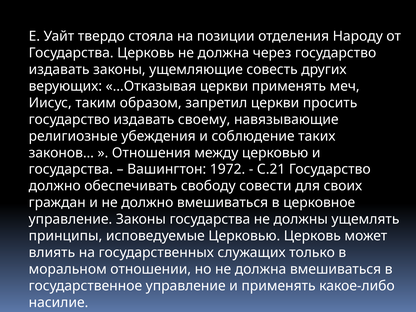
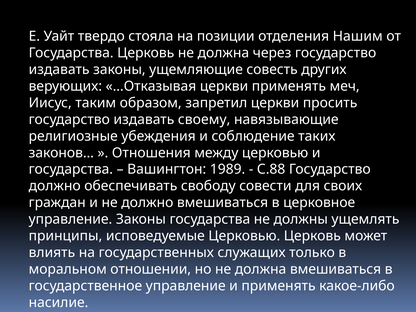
Народу: Народу -> Нашим (358, 36)
1972: 1972 -> 1989 (228, 169)
С.21: С.21 -> С.88 (271, 169)
